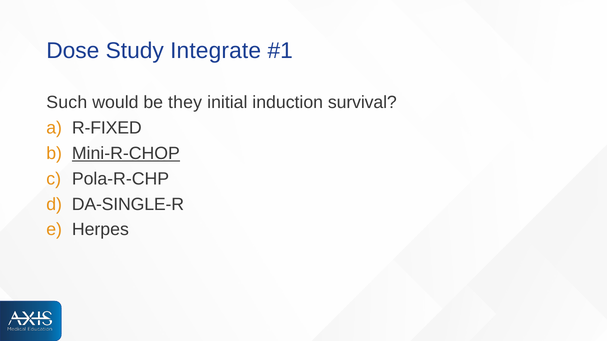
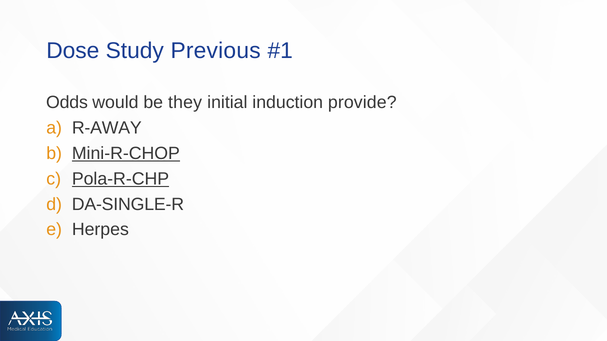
Integrate: Integrate -> Previous (216, 51)
Such: Such -> Odds (67, 103)
survival: survival -> provide (362, 103)
R-FIXED: R-FIXED -> R-AWAY (107, 128)
Pola-R-CHP underline: none -> present (120, 179)
